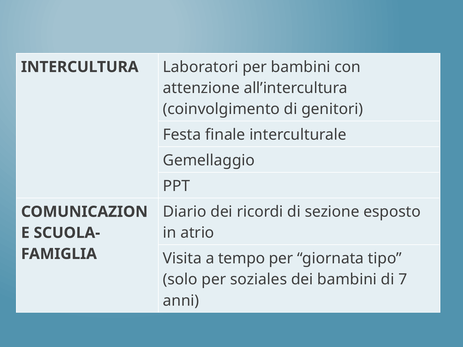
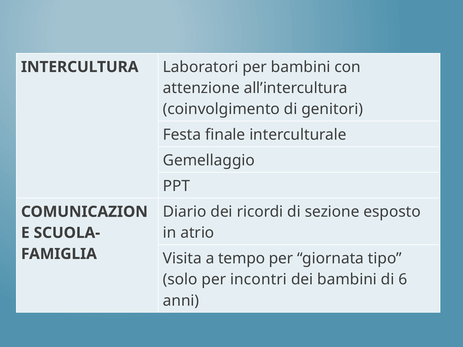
soziales: soziales -> incontri (259, 280)
7: 7 -> 6 (403, 280)
